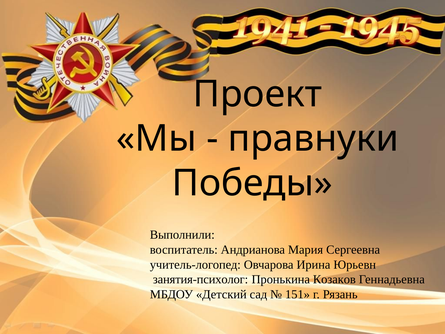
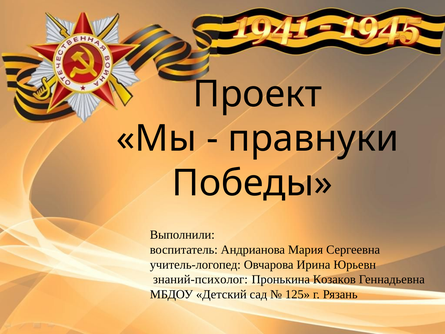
занятия-психолог: занятия-психолог -> знаний-психолог (200, 279)
151: 151 -> 125 (298, 294)
